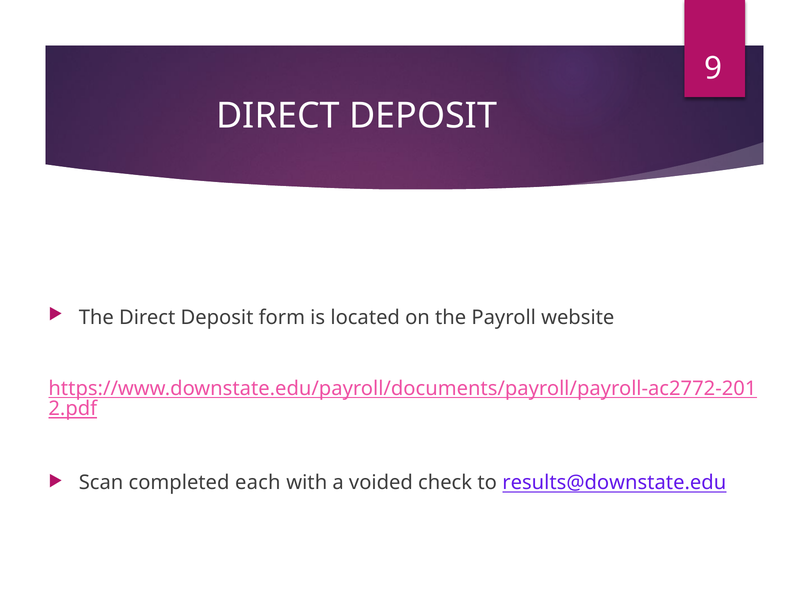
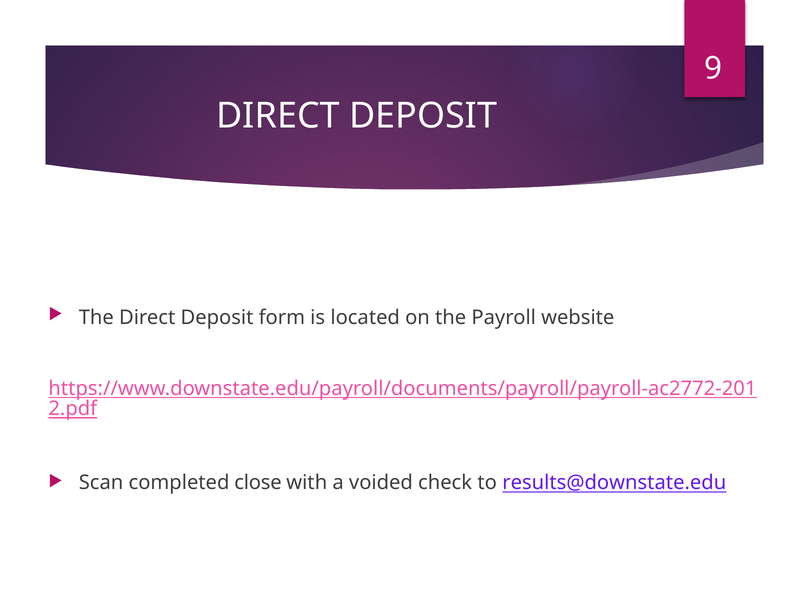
each: each -> close (258, 483)
